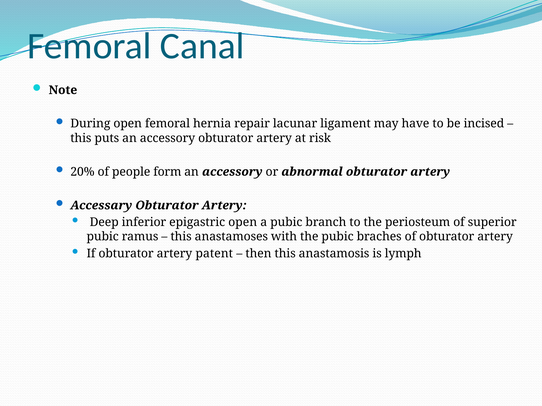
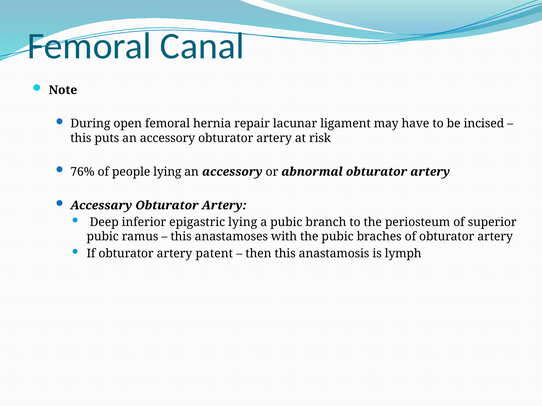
20%: 20% -> 76% (82, 172)
people form: form -> lying (167, 172)
epigastric open: open -> lying (243, 222)
